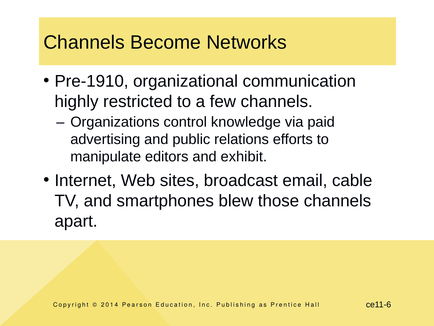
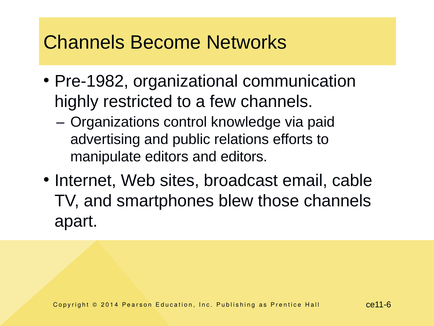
Pre-1910: Pre-1910 -> Pre-1982 (92, 81)
and exhibit: exhibit -> editors (244, 157)
